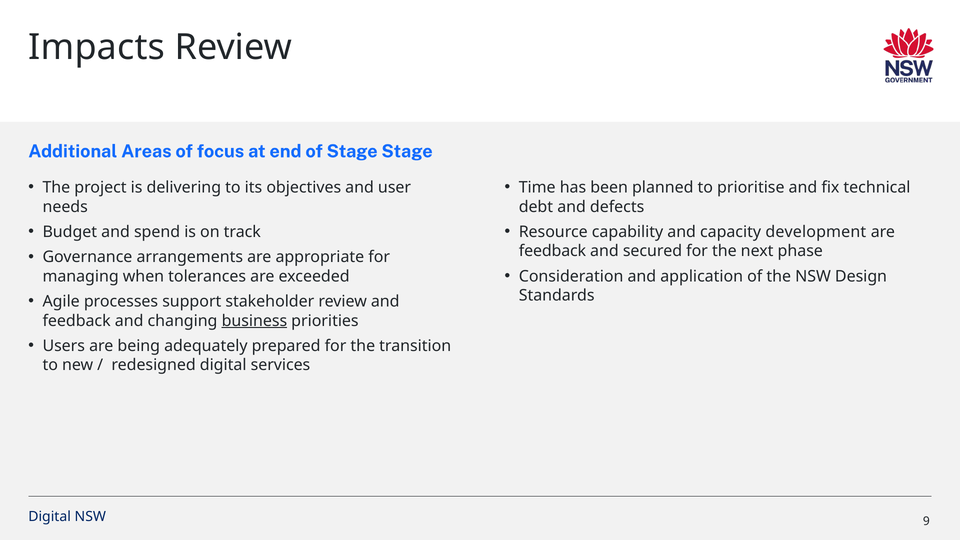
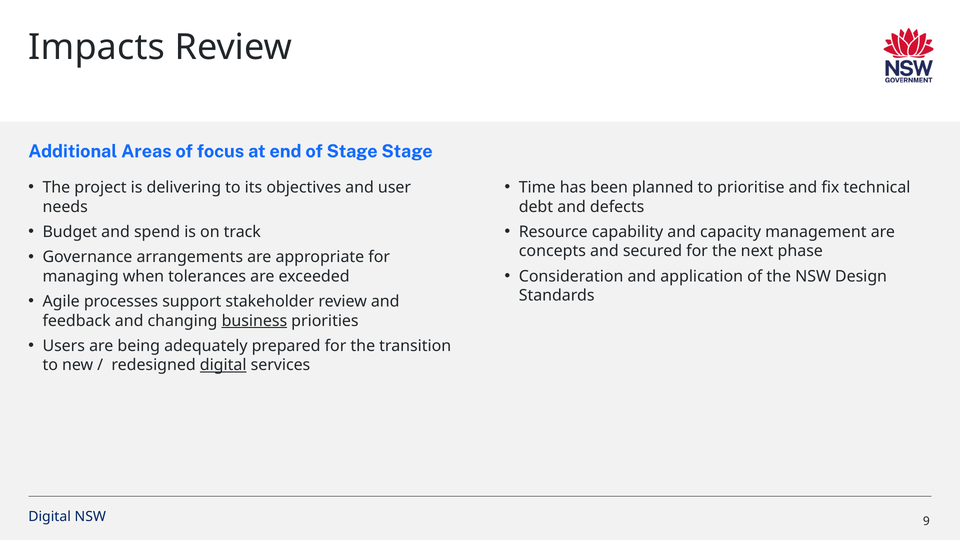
development: development -> management (816, 232)
feedback: feedback -> concepts (552, 251)
digital underline: none -> present (223, 365)
